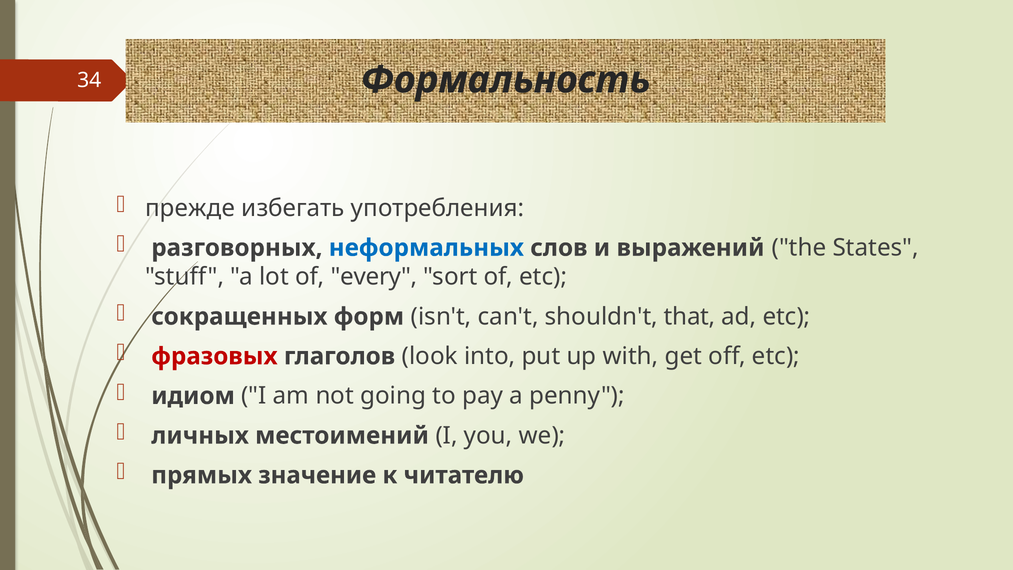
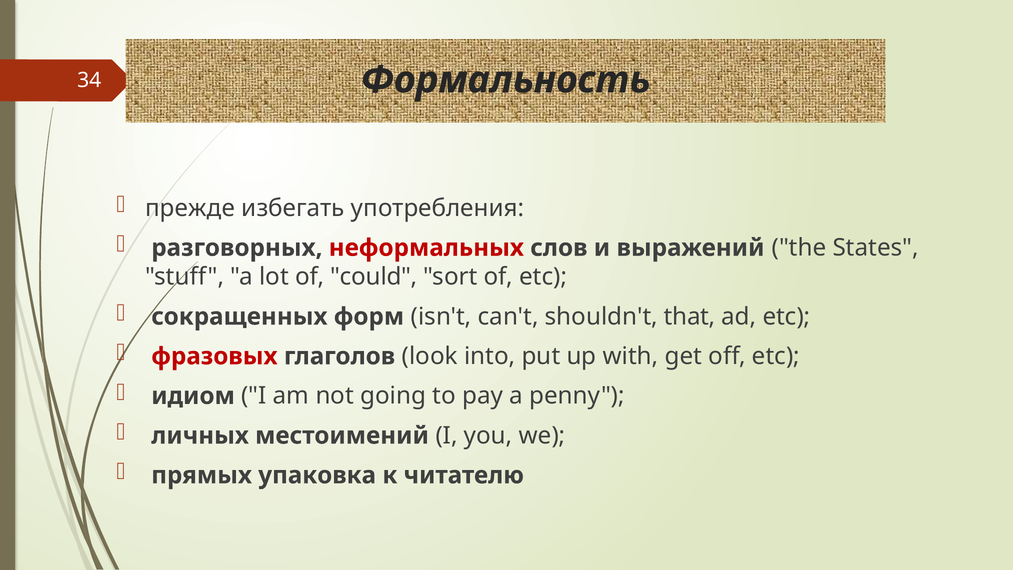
неформальных colour: blue -> red (426, 248)
every: every -> could (374, 277)
значение: значение -> упаковка (317, 475)
